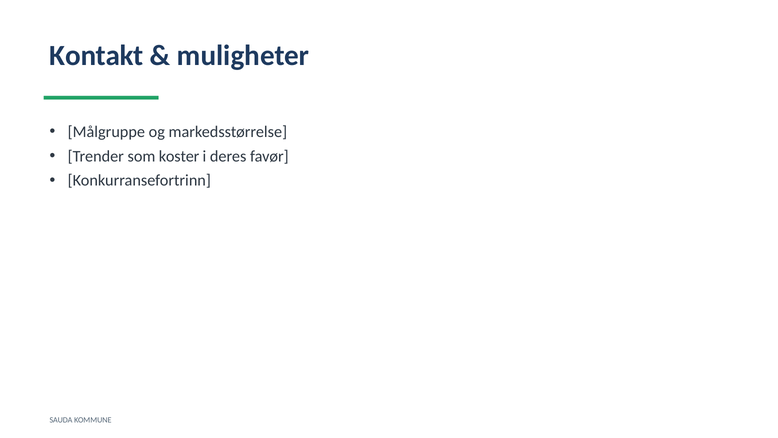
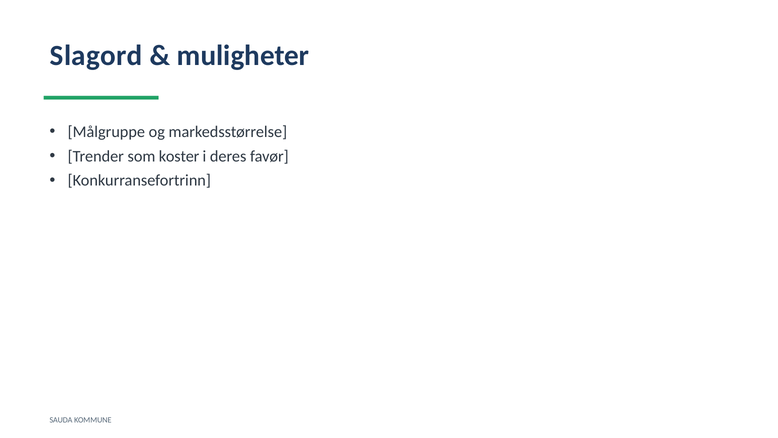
Kontakt: Kontakt -> Slagord (96, 56)
